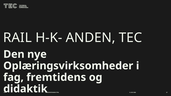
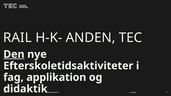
Den underline: none -> present (14, 54)
Oplæringsvirksomheder: Oplæringsvirksomheder -> Efterskoletidsaktiviteter (68, 66)
fremtidens: fremtidens -> applikation (56, 77)
